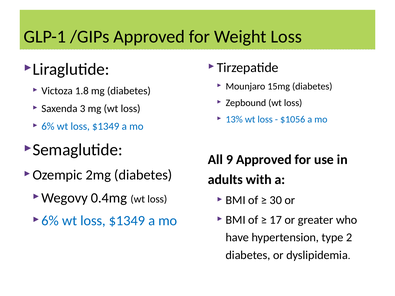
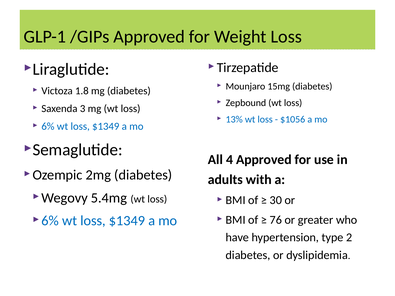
9: 9 -> 4 (229, 160)
0.4mg: 0.4mg -> 5.4mg (109, 198)
17: 17 -> 76 (276, 220)
